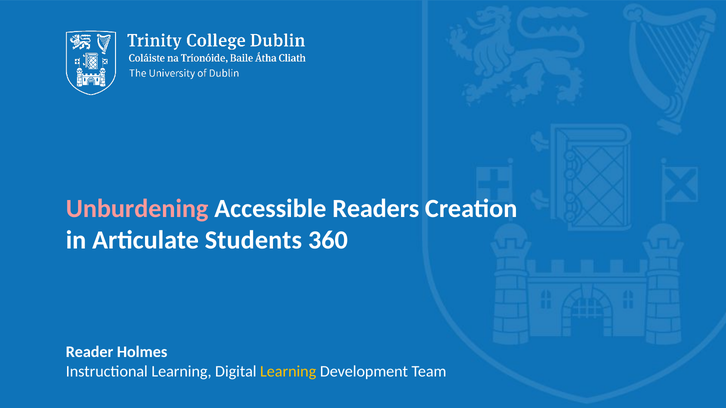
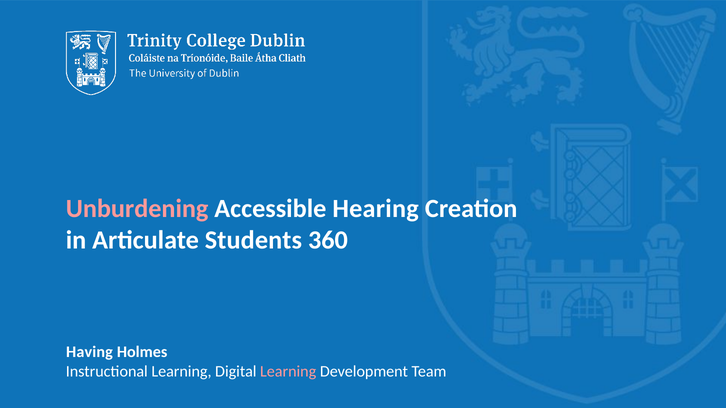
Readers: Readers -> Hearing (376, 209)
Reader: Reader -> Having (89, 352)
Learning colour: yellow -> pink (288, 372)
